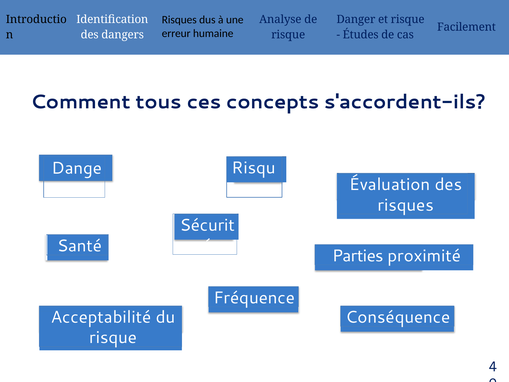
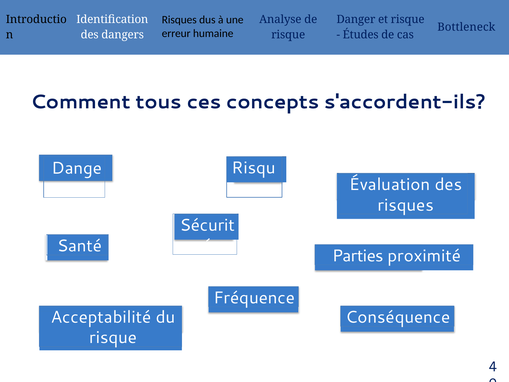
Facilement: Facilement -> Bottleneck (466, 27)
